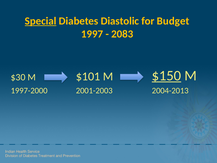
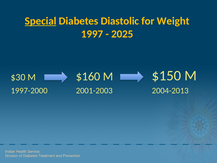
Budget: Budget -> Weight (173, 21)
2083: 2083 -> 2025 (122, 34)
$101: $101 -> $160 (88, 76)
$150 underline: present -> none (166, 76)
